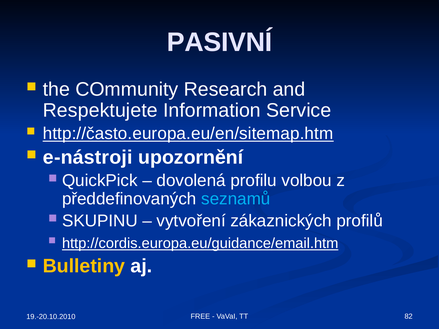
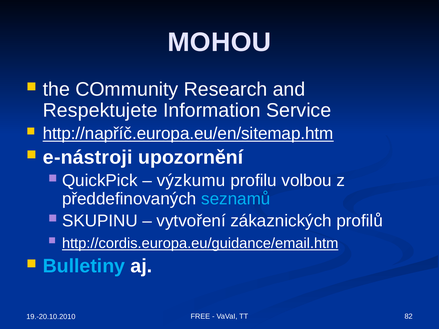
PASIVNÍ: PASIVNÍ -> MOHOU (219, 42)
http://často.europa.eu/en/sitemap.htm: http://často.europa.eu/en/sitemap.htm -> http://napříč.europa.eu/en/sitemap.htm (188, 134)
dovolená: dovolená -> výzkumu (191, 181)
Bulletiny colour: yellow -> light blue (84, 266)
